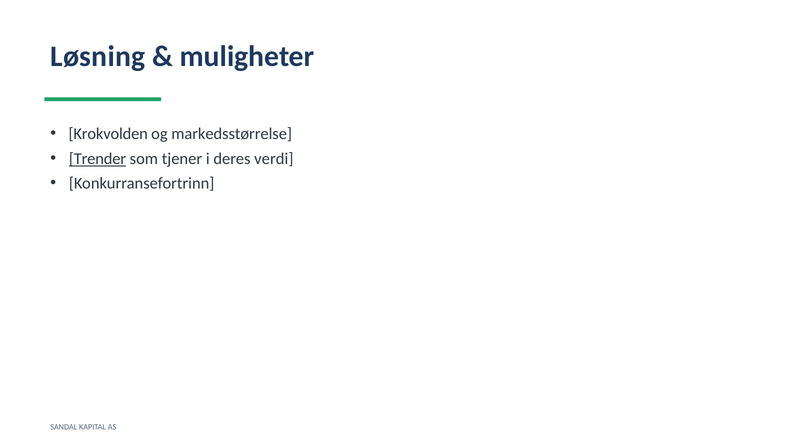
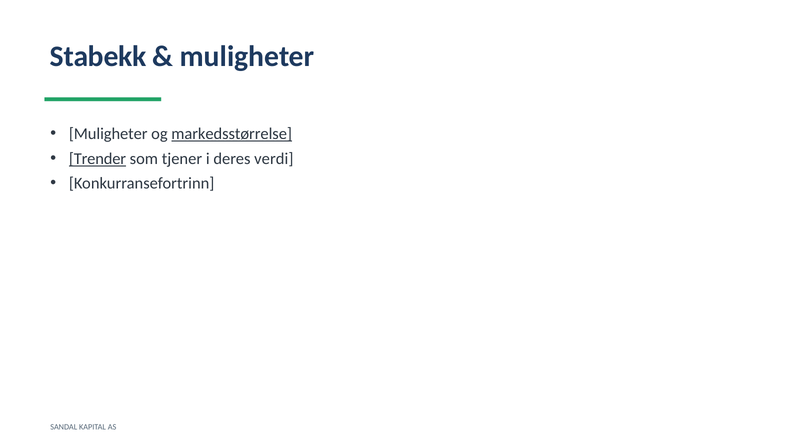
Løsning: Løsning -> Stabekk (98, 56)
Krokvolden: Krokvolden -> Muligheter (108, 134)
markedsstørrelse underline: none -> present (232, 134)
